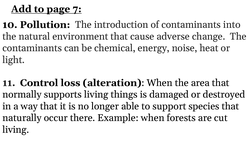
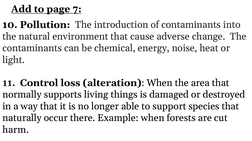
living: living -> harm (16, 130)
